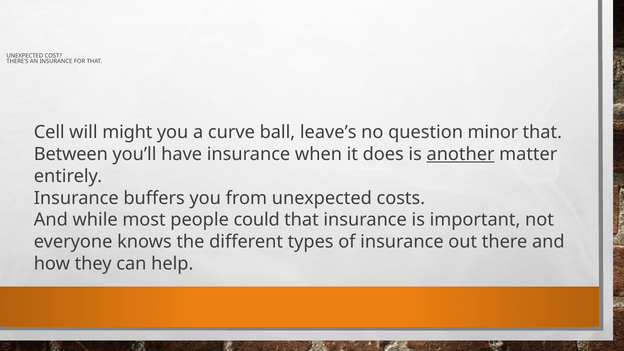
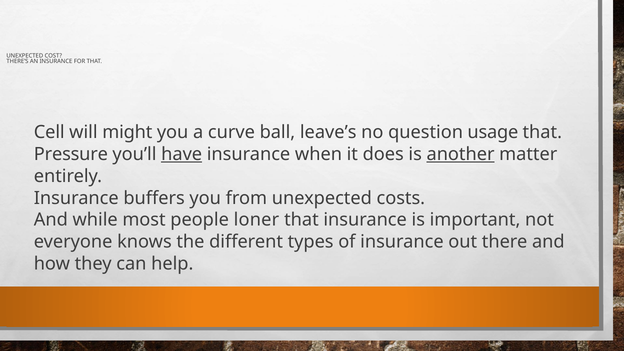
minor: minor -> usage (493, 132)
Between: Between -> Pressure (71, 154)
have underline: none -> present (182, 154)
could: could -> loner (256, 220)
